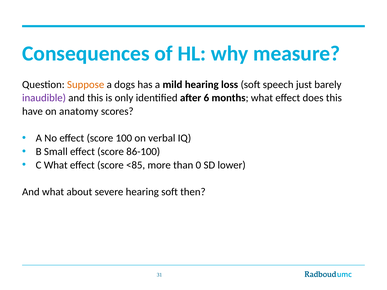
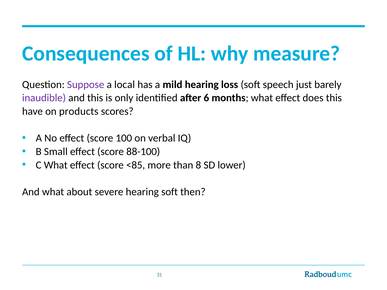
Suppose colour: orange -> purple (86, 85)
dogs: dogs -> local (125, 85)
anatomy: anatomy -> products (79, 111)
86-100: 86-100 -> 88-100 (143, 152)
0: 0 -> 8 (198, 165)
